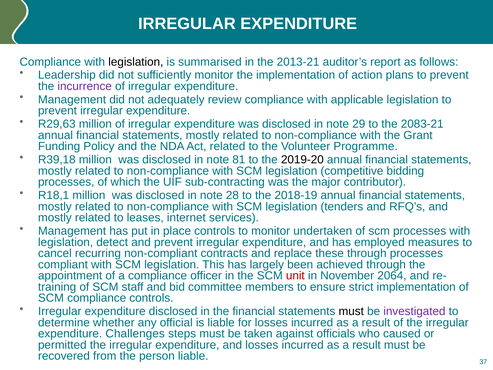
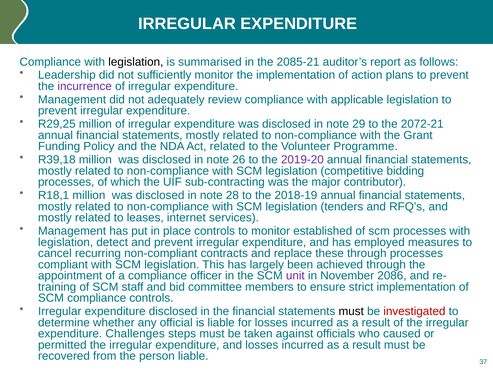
2013-21: 2013-21 -> 2085-21 (298, 62)
R29,63: R29,63 -> R29,25 (57, 124)
2083-21: 2083-21 -> 2072-21 (422, 124)
81: 81 -> 26 (239, 160)
2019-20 colour: black -> purple (302, 160)
undertaken: undertaken -> established (323, 231)
unit colour: red -> purple (295, 276)
2064: 2064 -> 2086 (392, 276)
investigated colour: purple -> red (414, 311)
